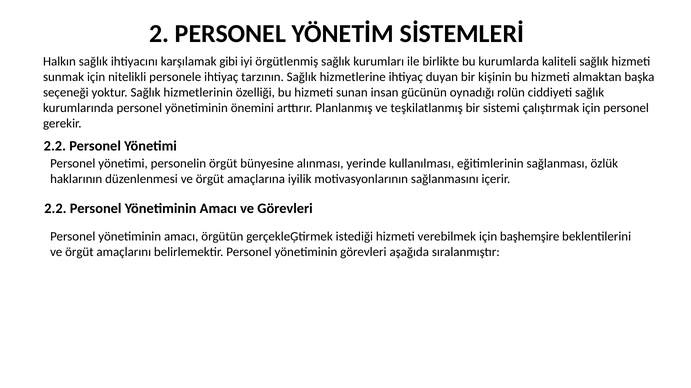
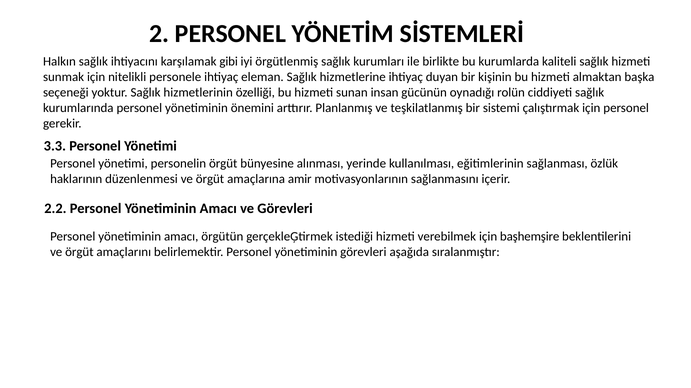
tarzının: tarzının -> eleman (263, 77)
2.2: 2.2 -> 3.3 (55, 146)
iyilik: iyilik -> amir (300, 179)
